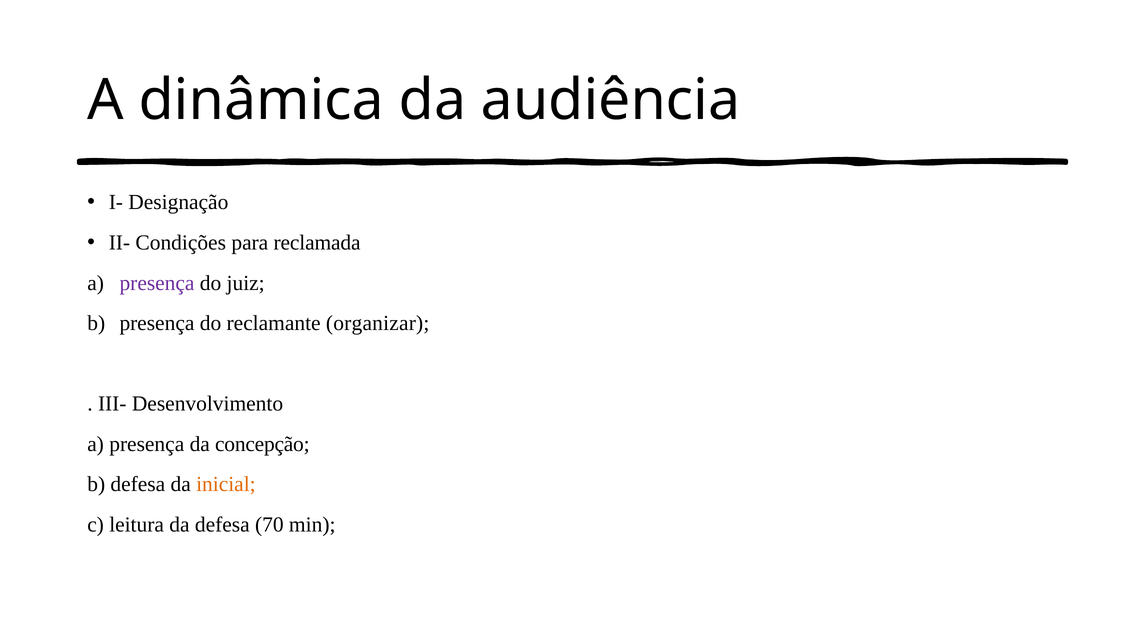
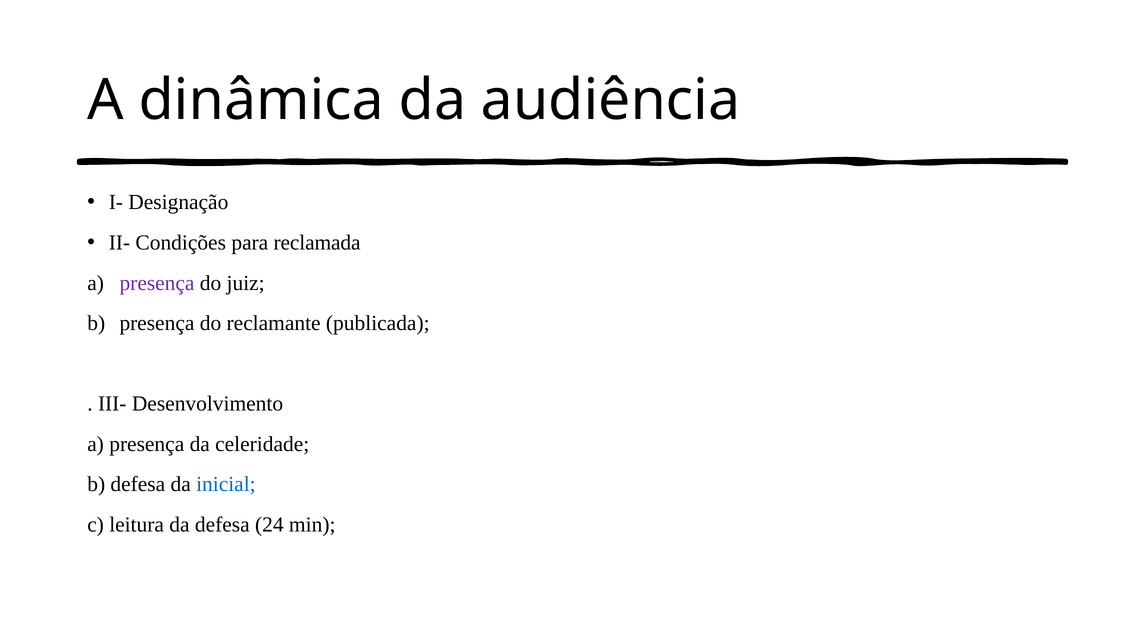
organizar: organizar -> publicada (378, 323)
concepção: concepção -> celeridade (262, 444)
inicial colour: orange -> blue (226, 484)
70: 70 -> 24 (269, 525)
